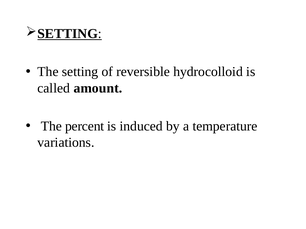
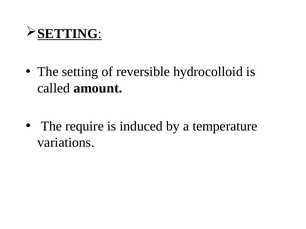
percent: percent -> require (85, 126)
